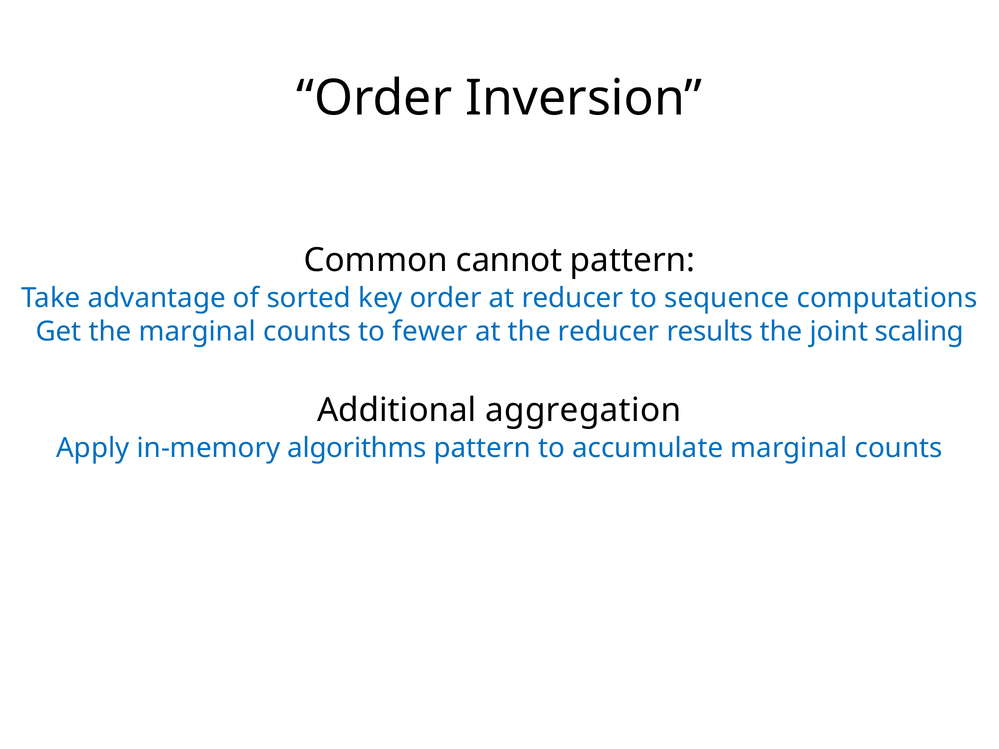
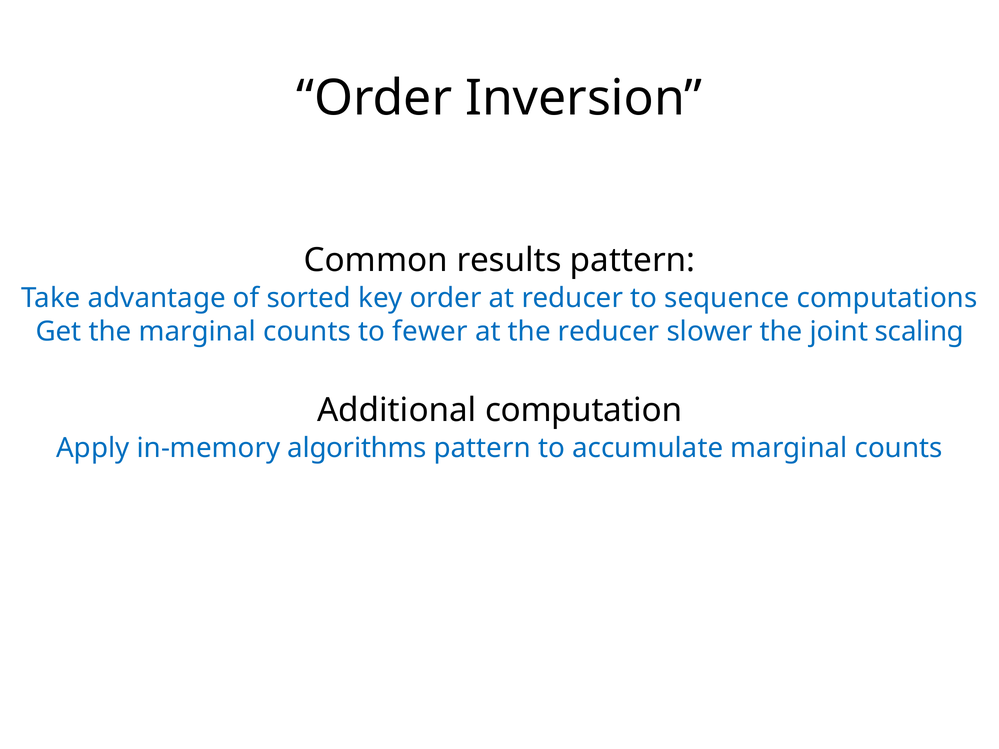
cannot: cannot -> results (509, 260)
results: results -> slower (710, 332)
aggregation: aggregation -> computation (584, 410)
